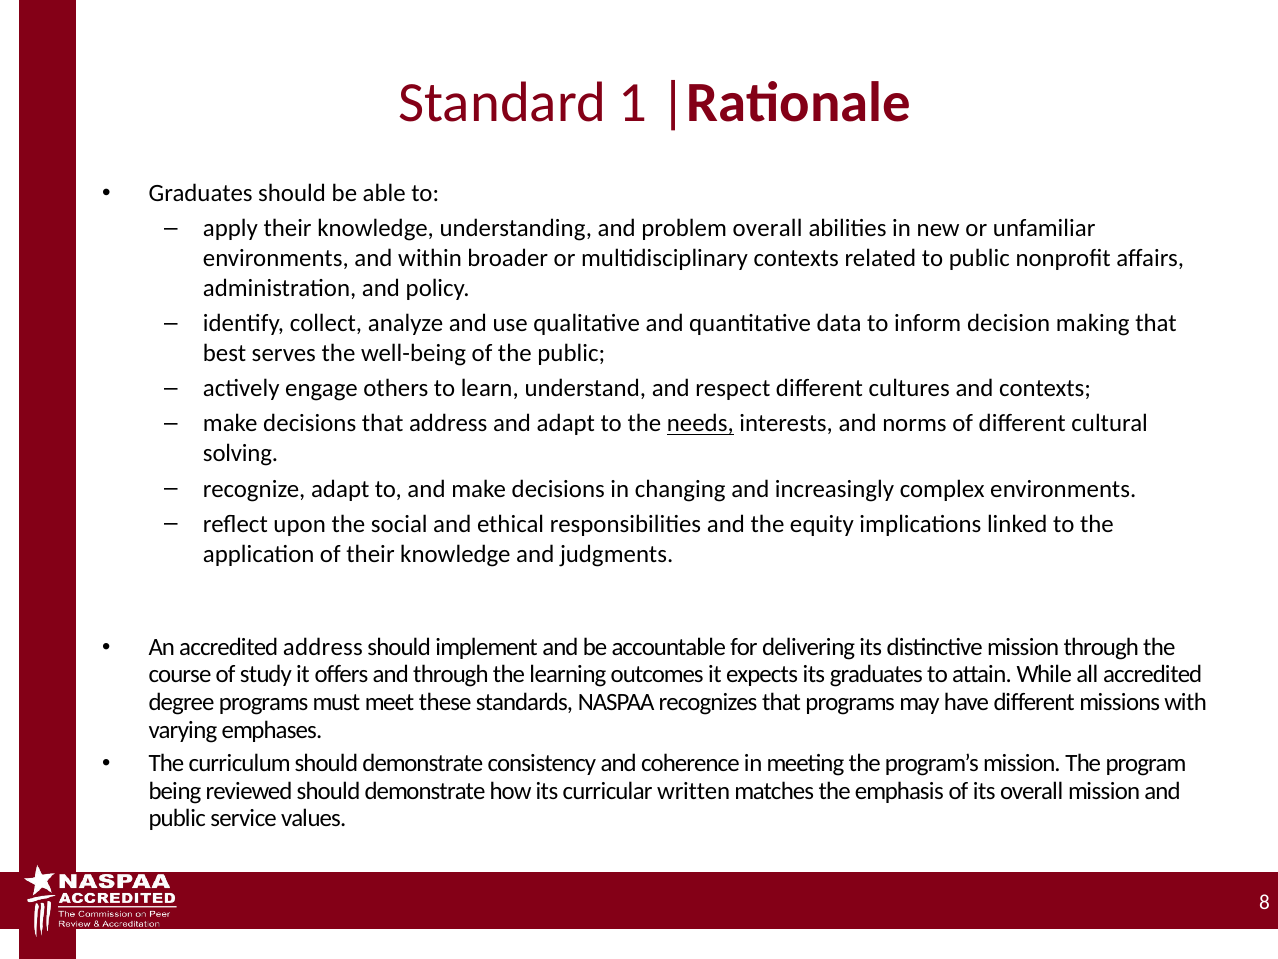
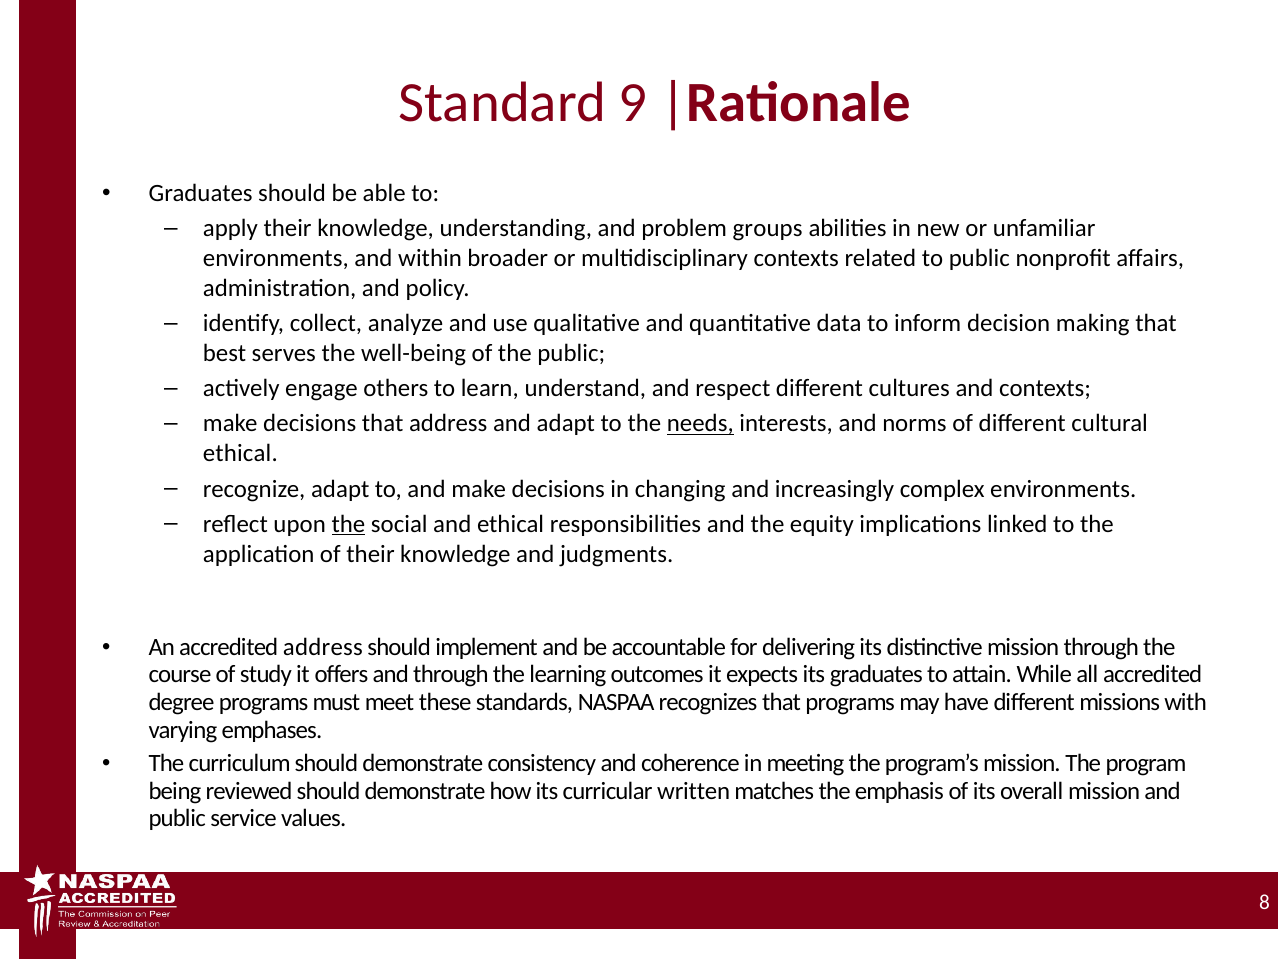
1: 1 -> 9 (633, 103)
problem overall: overall -> groups (768, 229)
solving: solving -> ethical (240, 453)
the underline: none -> present (348, 524)
